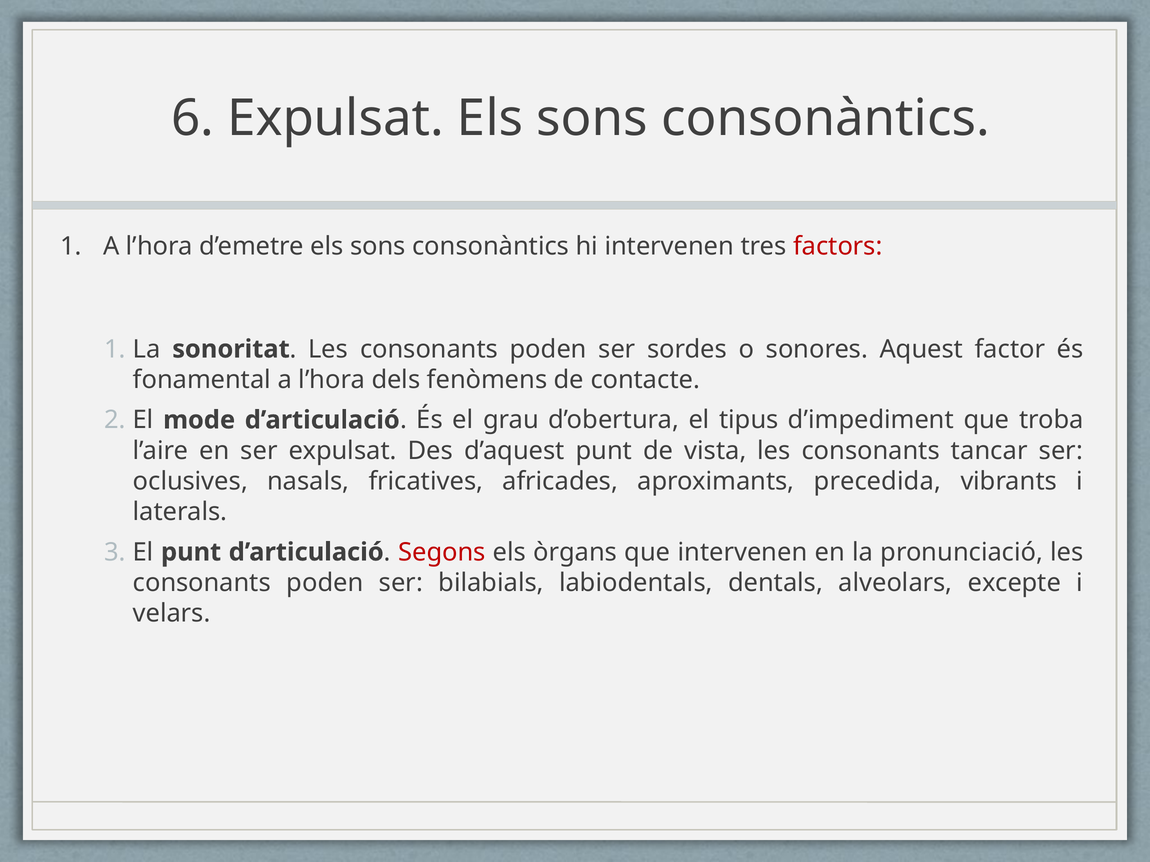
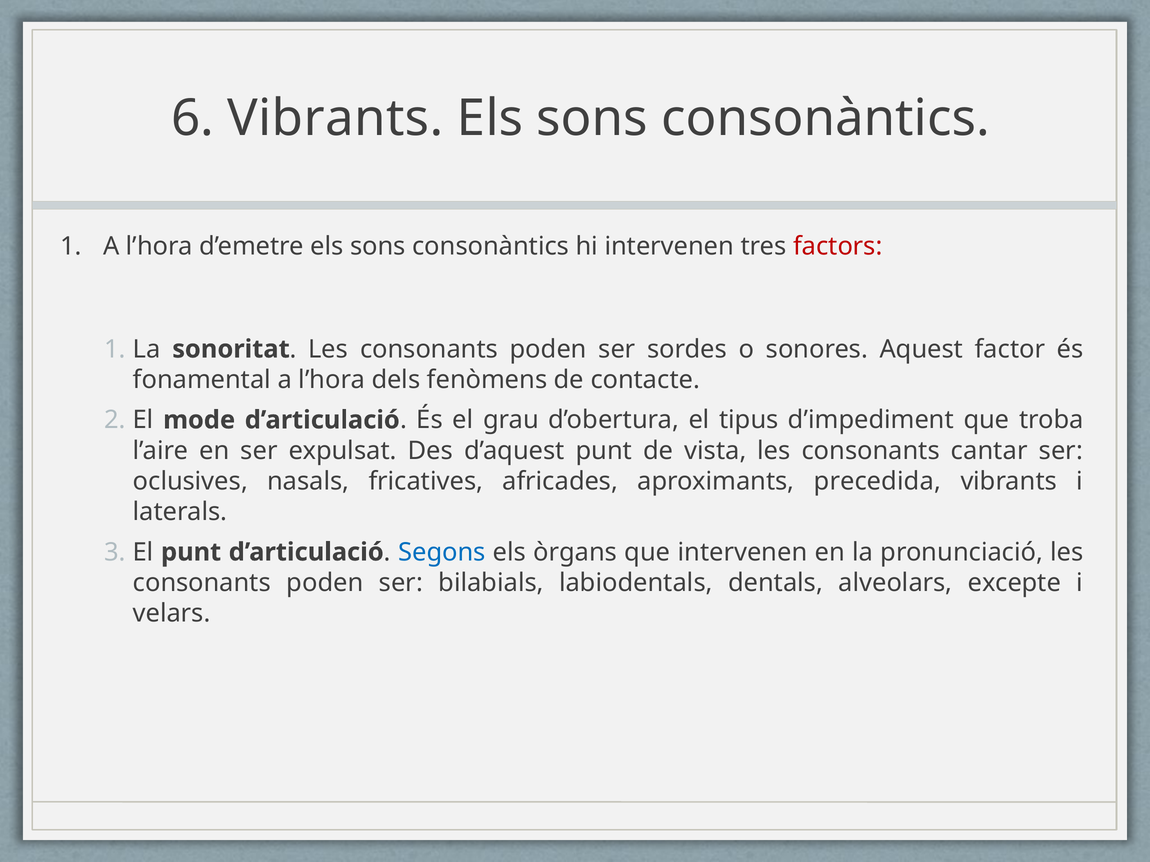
6 Expulsat: Expulsat -> Vibrants (335, 119)
tancar: tancar -> cantar (989, 451)
Segons colour: red -> blue (442, 552)
